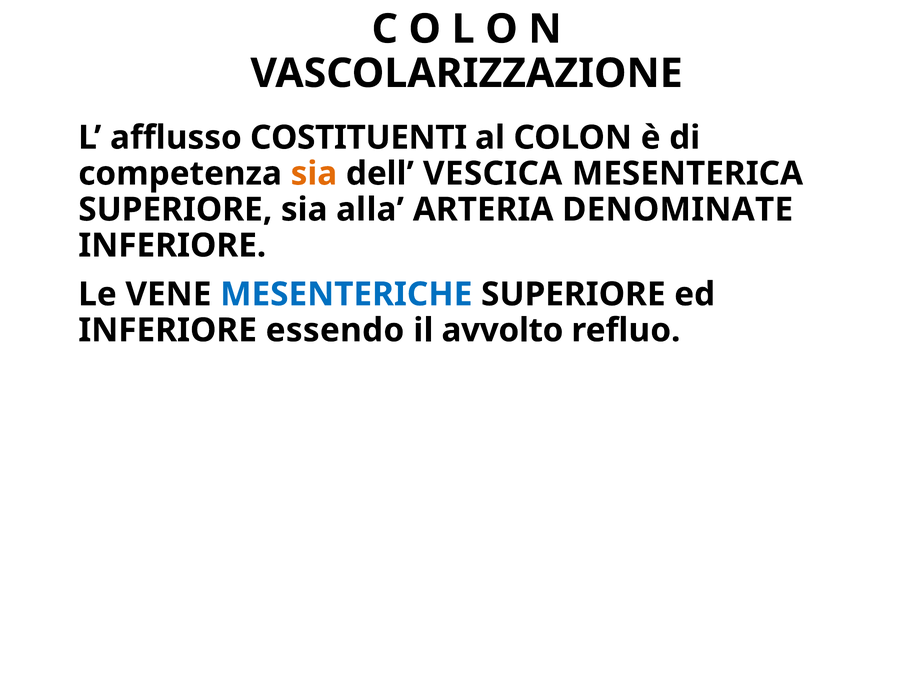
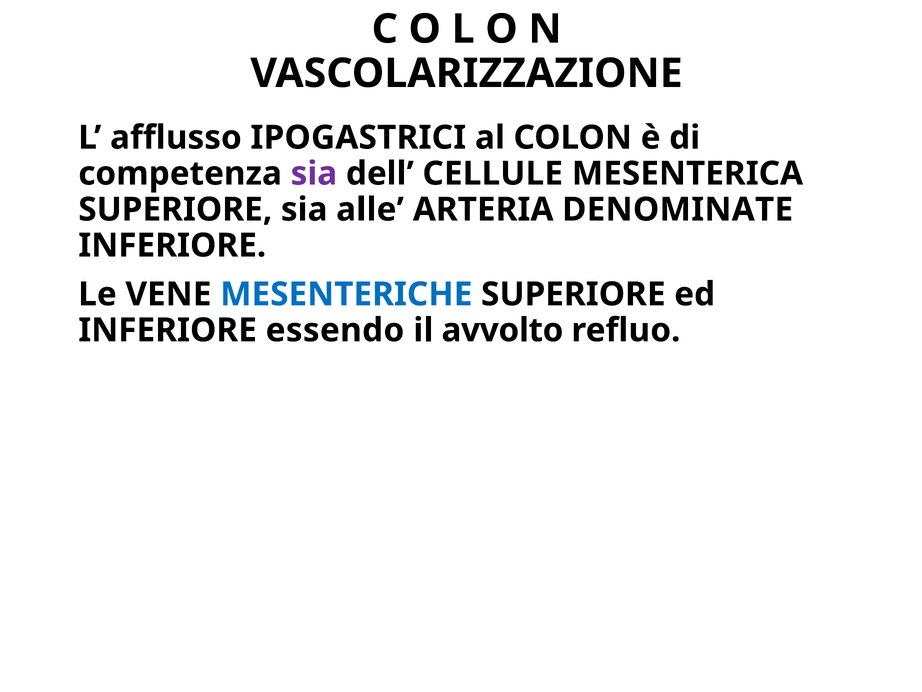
COSTITUENTI: COSTITUENTI -> IPOGASTRICI (358, 138)
sia colour: orange -> purple (314, 173)
VESCICA: VESCICA -> CELLULE (493, 173)
alla: alla -> alle (370, 209)
